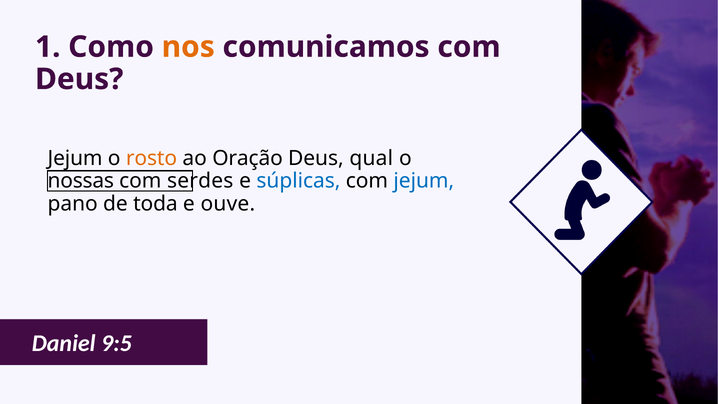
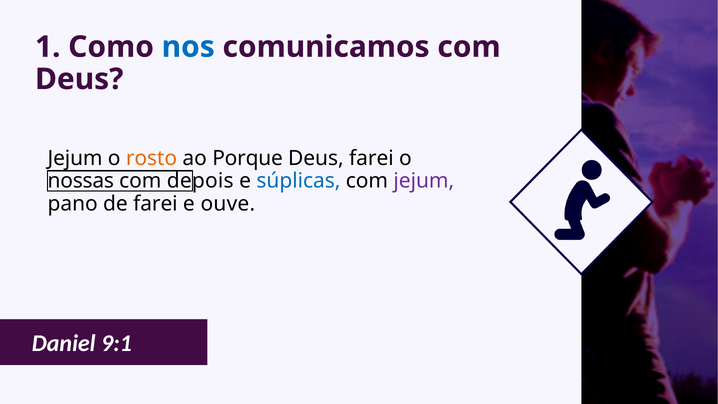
nos colour: orange -> blue (188, 47)
Oração: Oração -> Porque (248, 158)
Deus qual: qual -> farei (371, 158)
serdes: serdes -> depois (200, 181)
jejum colour: blue -> purple (424, 181)
de toda: toda -> farei (155, 204)
9:5: 9:5 -> 9:1 (116, 343)
